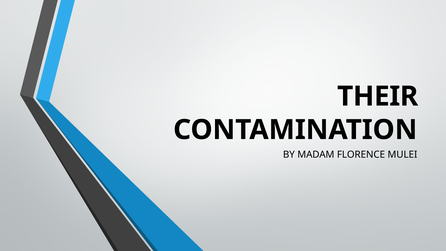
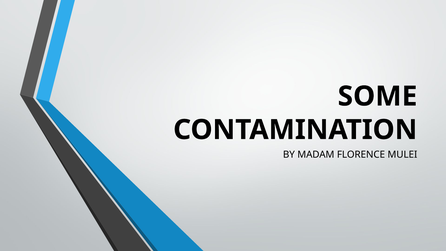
THEIR: THEIR -> SOME (377, 96)
